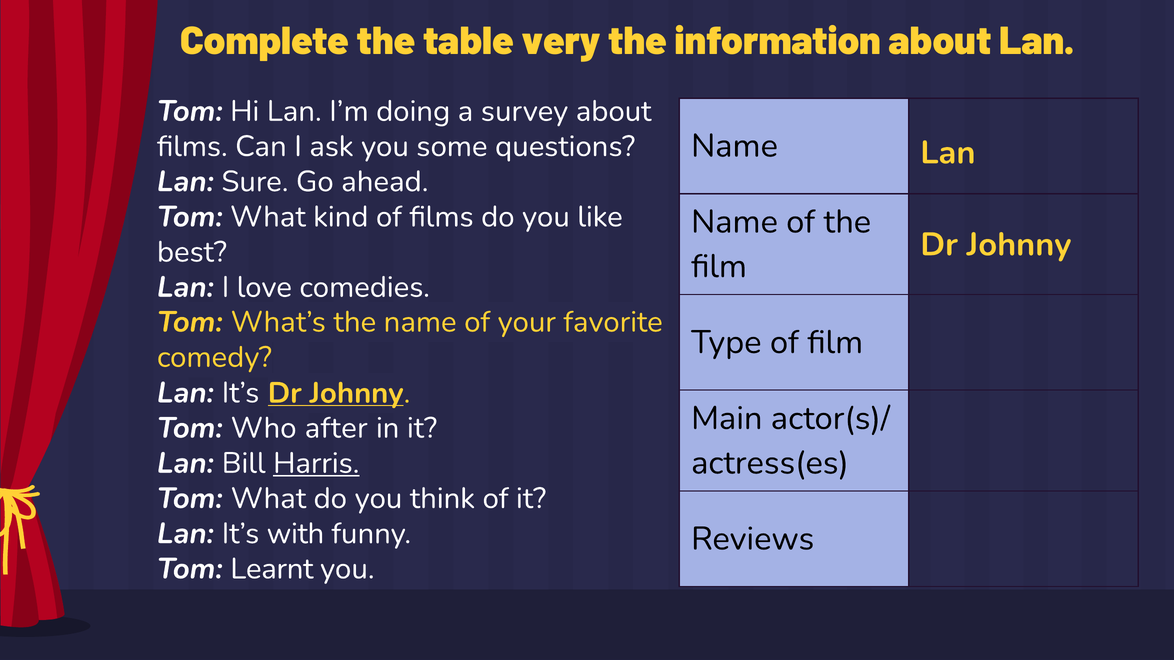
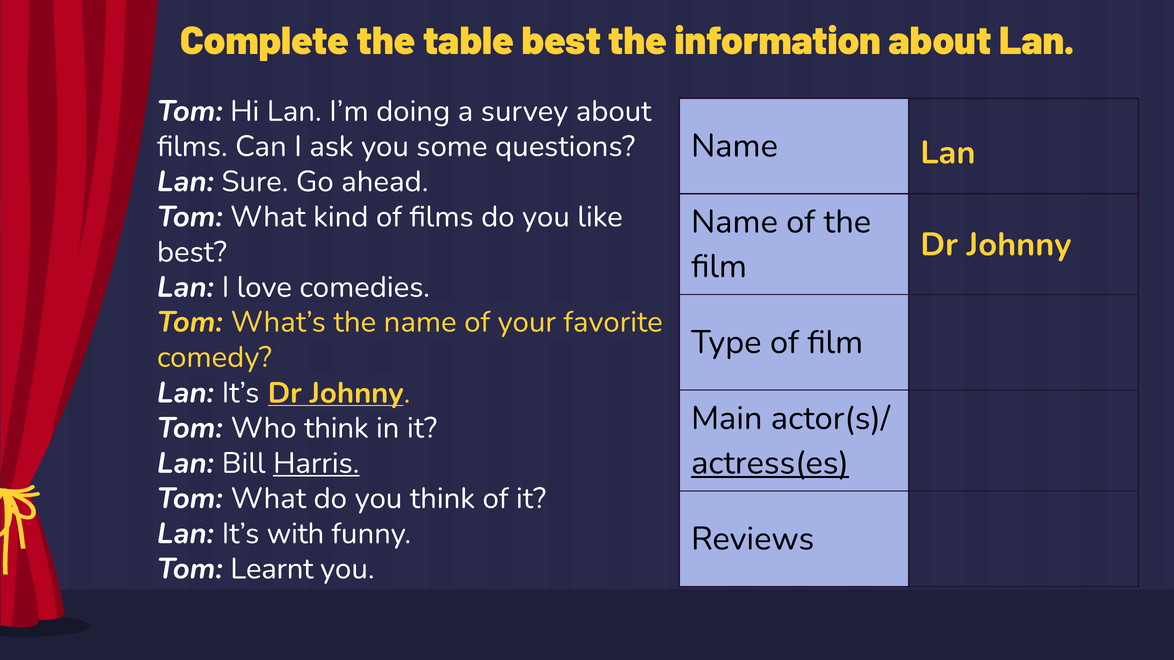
table very: very -> best (561, 41)
Who after: after -> think (336, 428)
actress(es underline: none -> present (770, 463)
